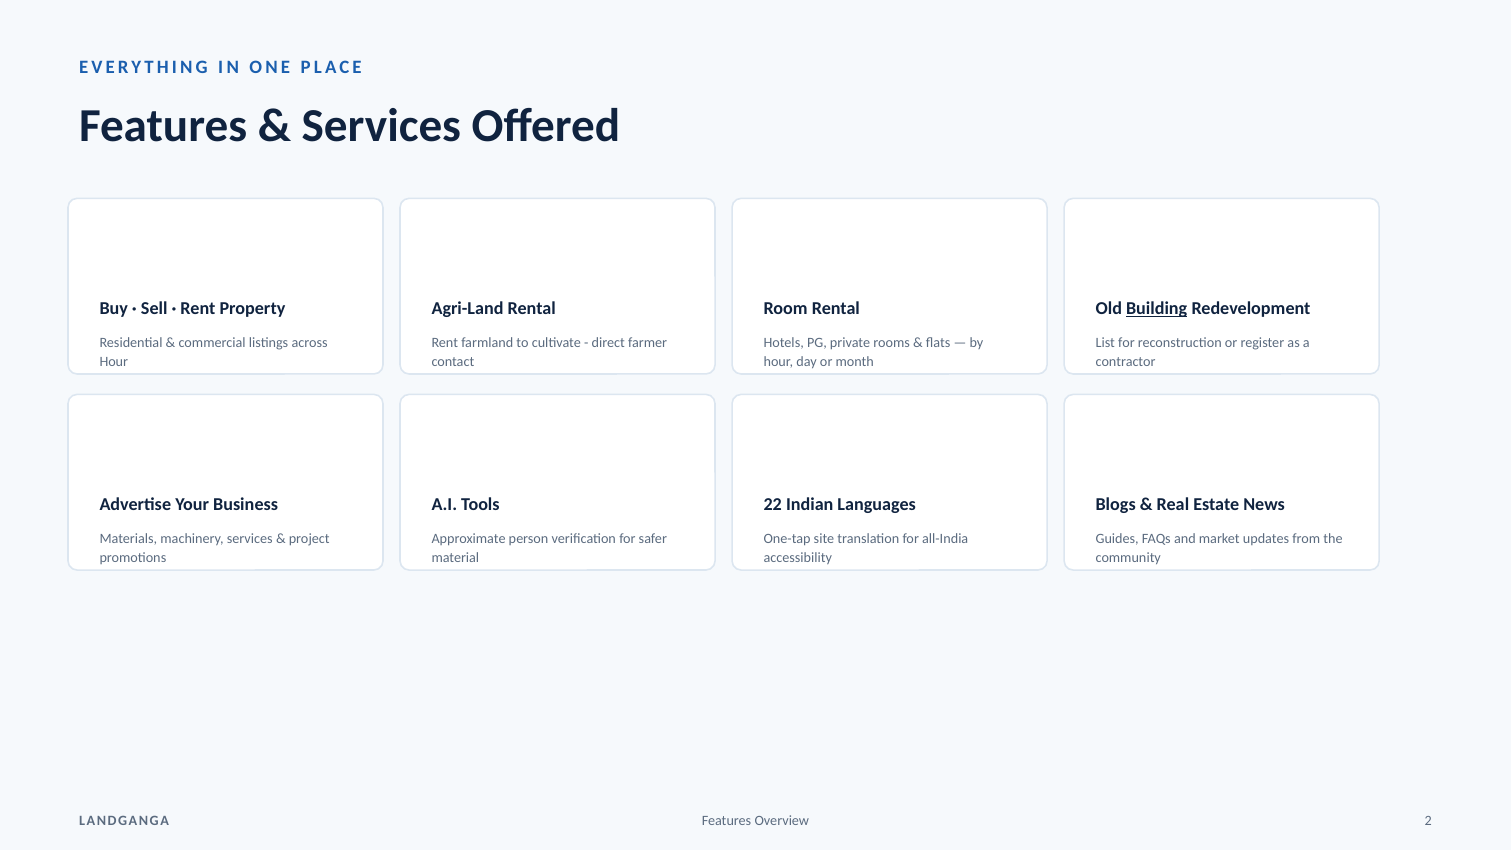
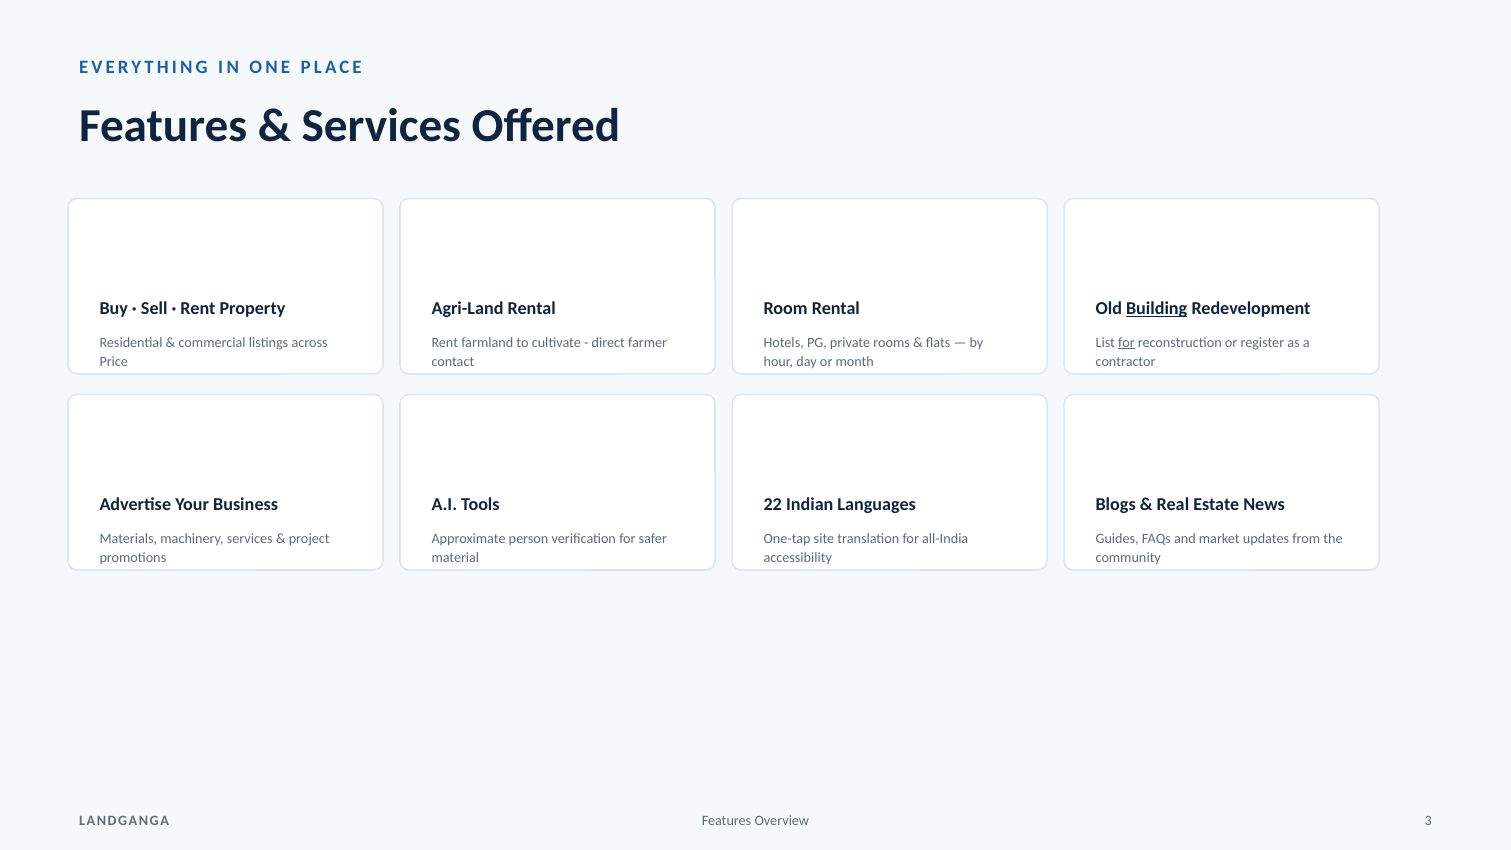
for underline: none -> present (1126, 343)
Hour: Hour -> Price (114, 361)
2: 2 -> 3 (1428, 820)
